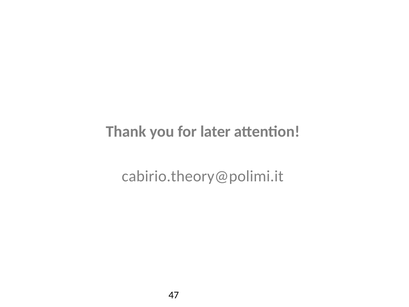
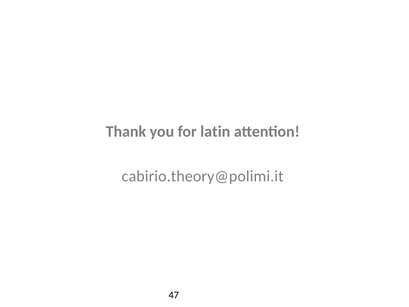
later: later -> latin (215, 132)
